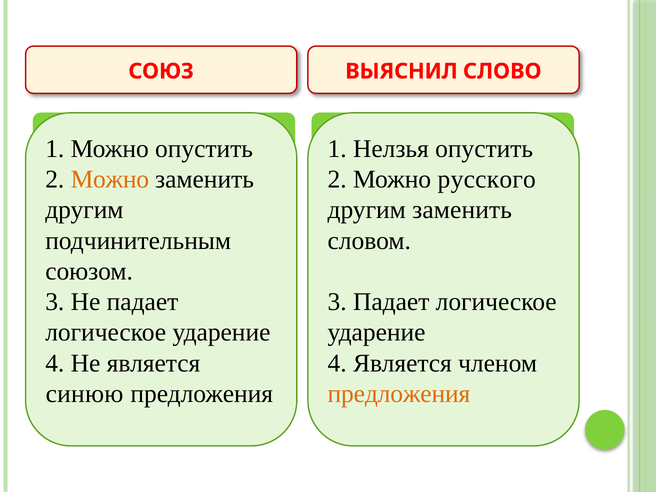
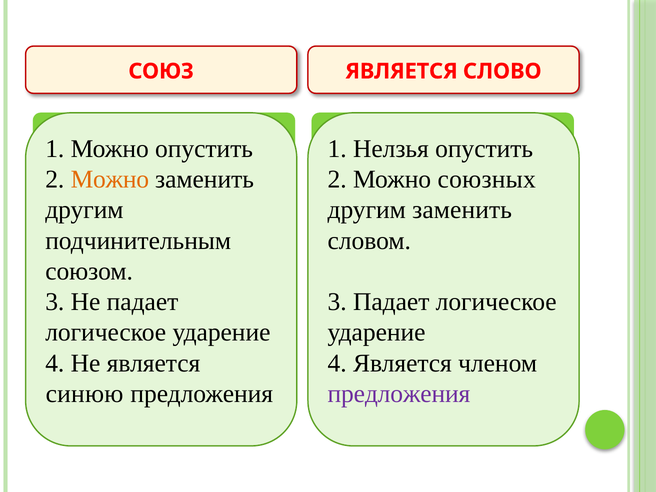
СОЮЗ ВЫЯСНИЛ: ВЫЯСНИЛ -> ЯВЛЯЕТСЯ (401, 71)
русского: русского -> союзных (487, 179)
предложения colour: orange -> purple (399, 394)
